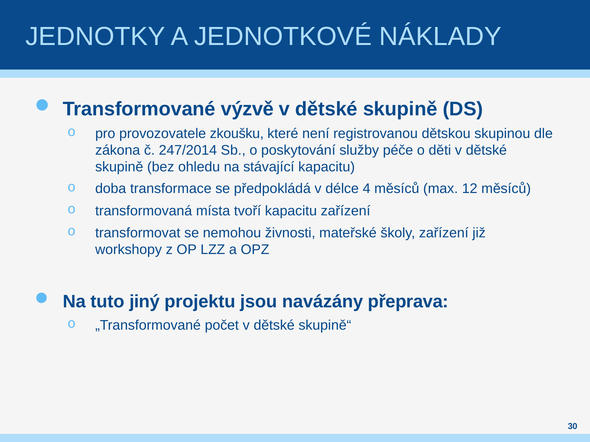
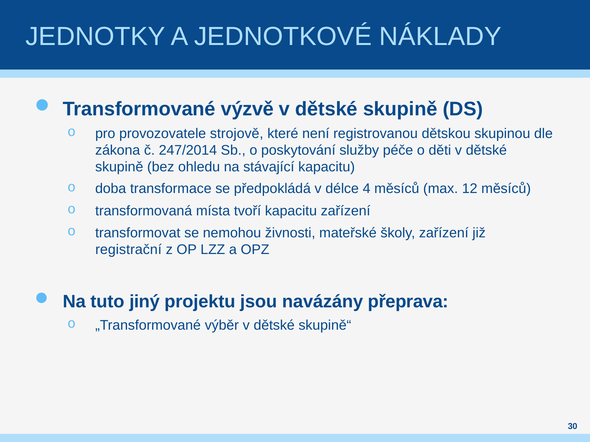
zkoušku: zkoušku -> strojově (237, 134)
workshopy: workshopy -> registrační (128, 250)
počet: počet -> výběr (222, 326)
